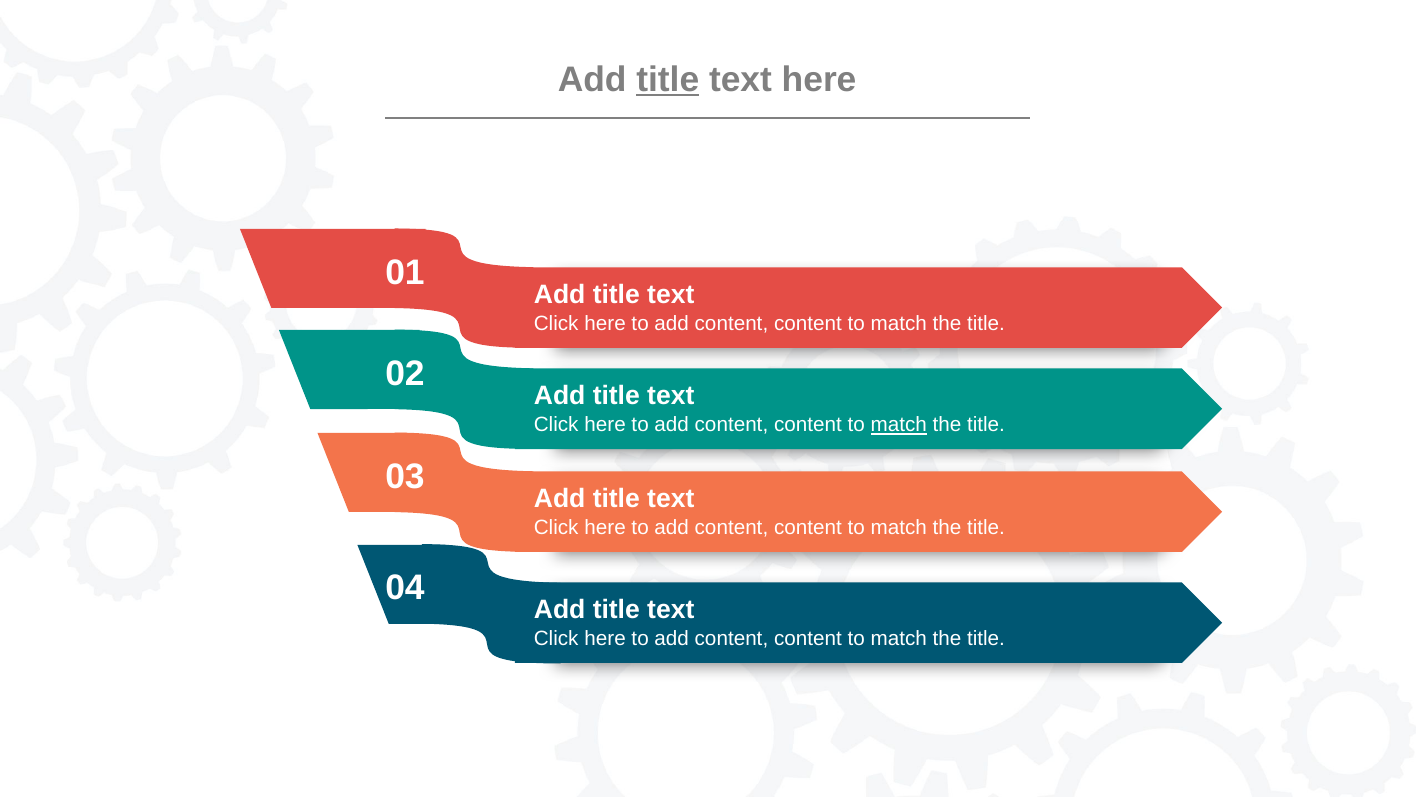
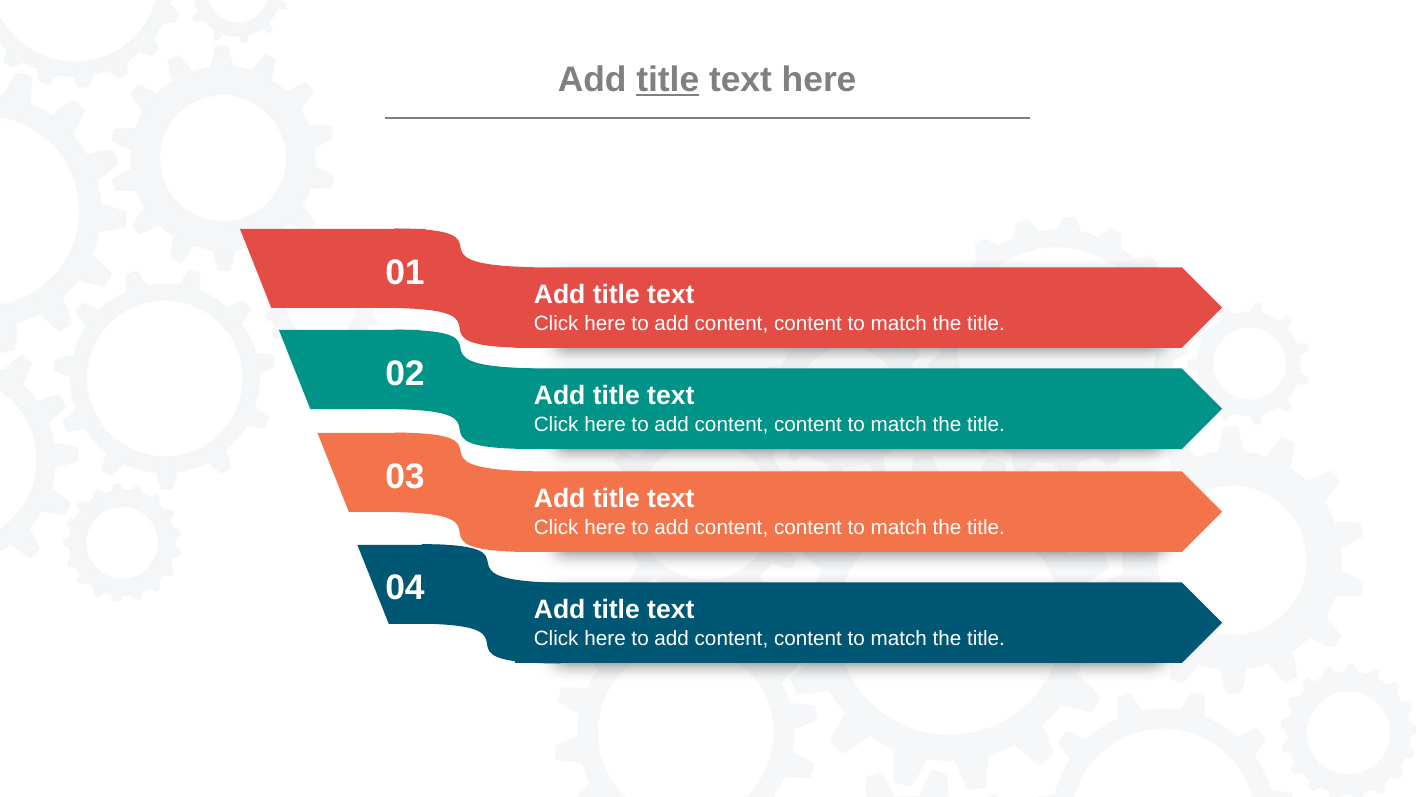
match underline: present -> none (899, 425)
